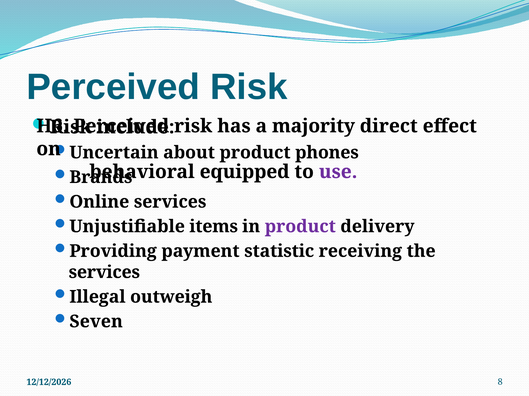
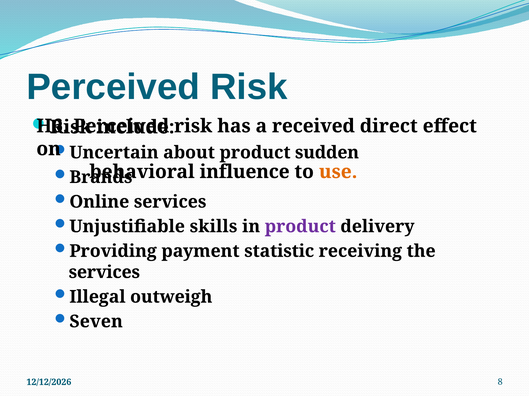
majority: majority -> received (313, 126)
phones: phones -> sudden (327, 153)
equipped: equipped -> influence (245, 172)
use colour: purple -> orange (338, 172)
items: items -> skills (213, 227)
